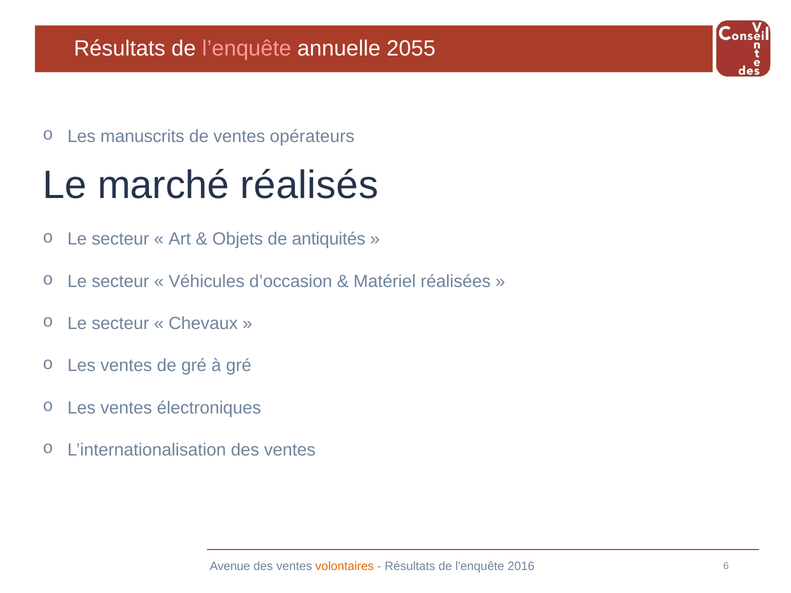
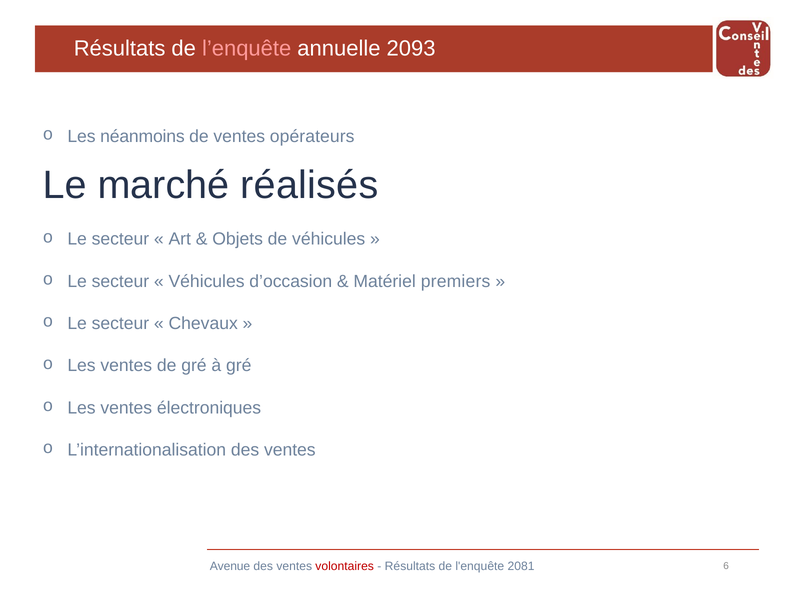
2055: 2055 -> 2093 (411, 49)
manuscrits: manuscrits -> néanmoins (142, 136)
de antiquités: antiquités -> véhicules (329, 239)
réalisées: réalisées -> premiers (456, 281)
volontaires colour: orange -> red (345, 566)
2016: 2016 -> 2081 (521, 566)
